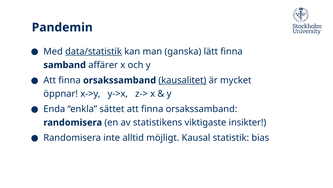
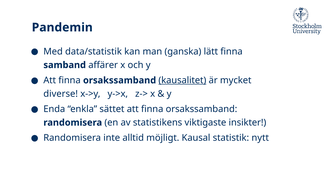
data/statistik underline: present -> none (93, 51)
öppnar: öppnar -> diverse (61, 93)
bias: bias -> nytt (260, 137)
